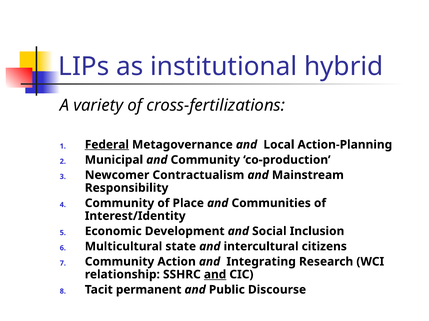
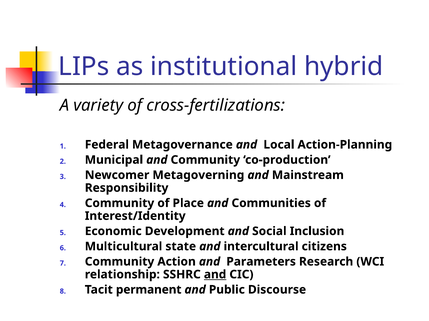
Federal underline: present -> none (107, 145)
Contractualism: Contractualism -> Metagoverning (198, 175)
Integrating: Integrating -> Parameters (261, 262)
